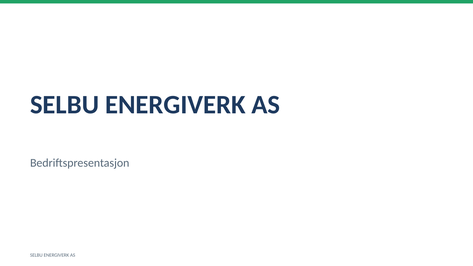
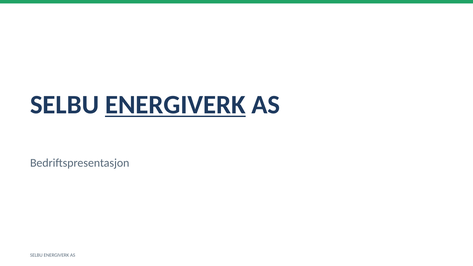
ENERGIVERK underline: none -> present (175, 105)
